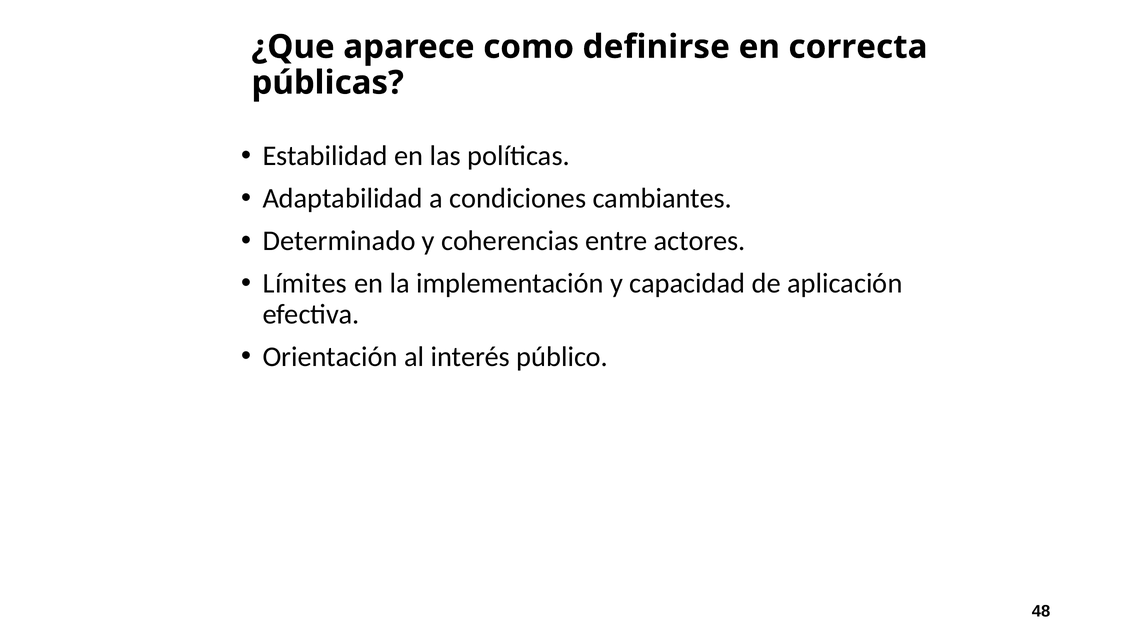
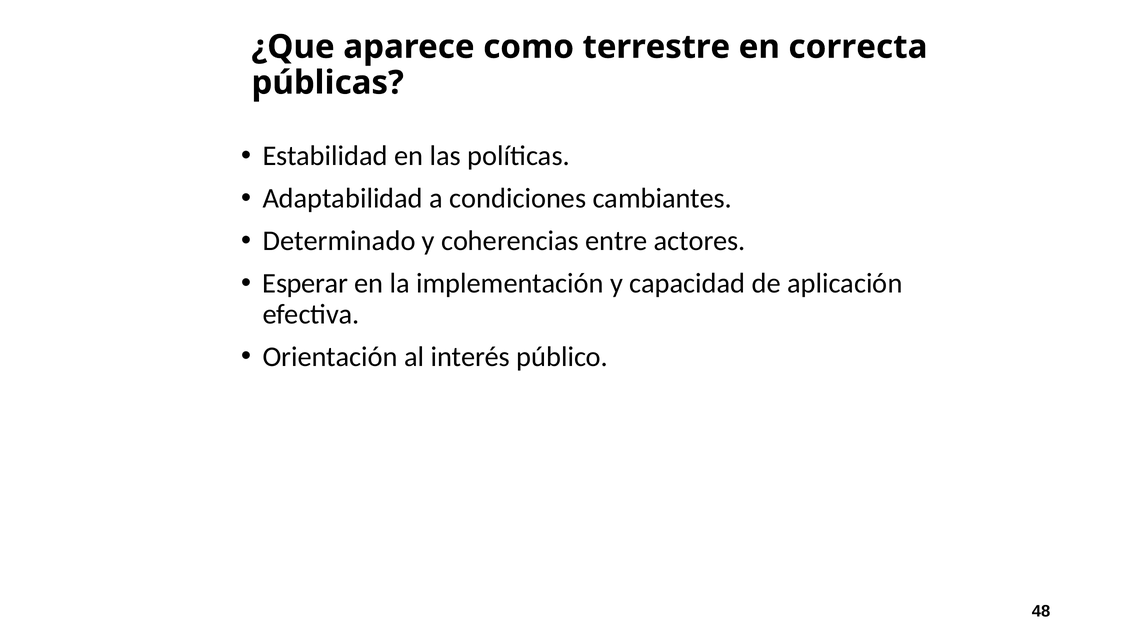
definirse: definirse -> terrestre (656, 47)
Límites: Límites -> Esperar (305, 283)
